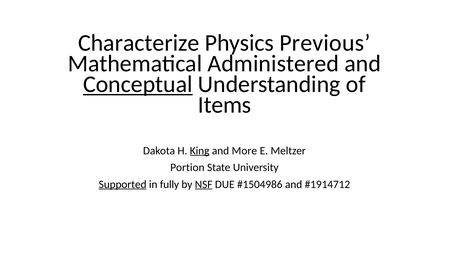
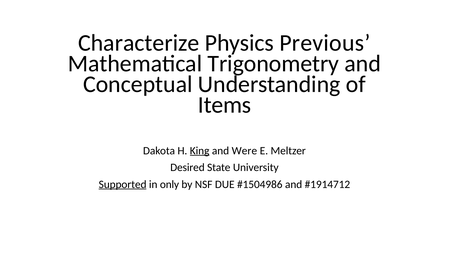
Administered: Administered -> Trigonometry (273, 64)
Conceptual underline: present -> none (138, 84)
More: More -> Were (244, 150)
Portion: Portion -> Desired (187, 167)
fully: fully -> only (170, 184)
NSF underline: present -> none (204, 184)
